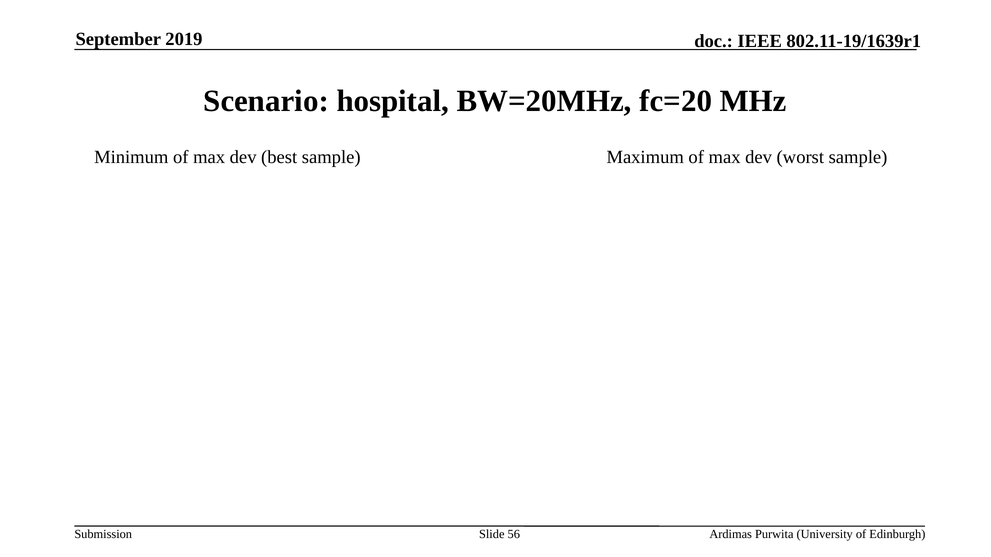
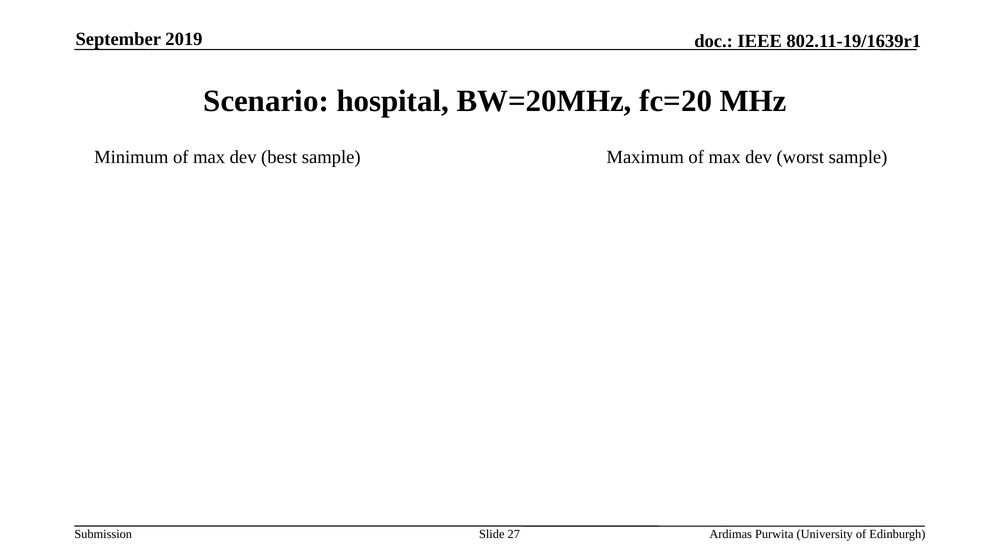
56: 56 -> 27 (514, 535)
